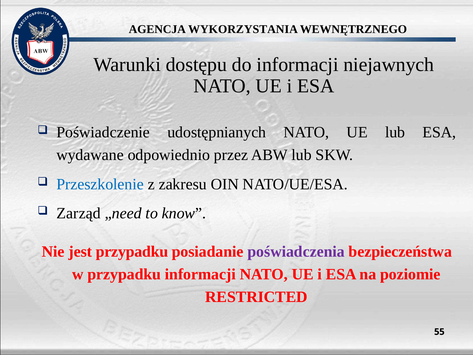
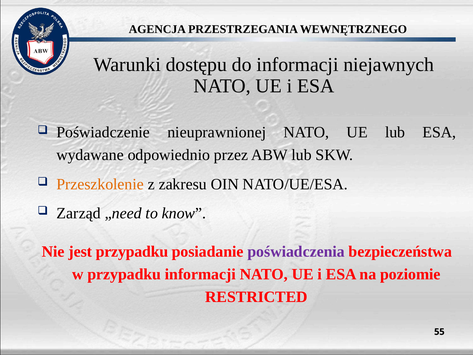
WYKORZYSTANIA: WYKORZYSTANIA -> PRZESTRZEGANIA (243, 29)
udostępnianych: udostępnianych -> nieuprawnionej (217, 132)
Przeszkolenie colour: blue -> orange (100, 184)
